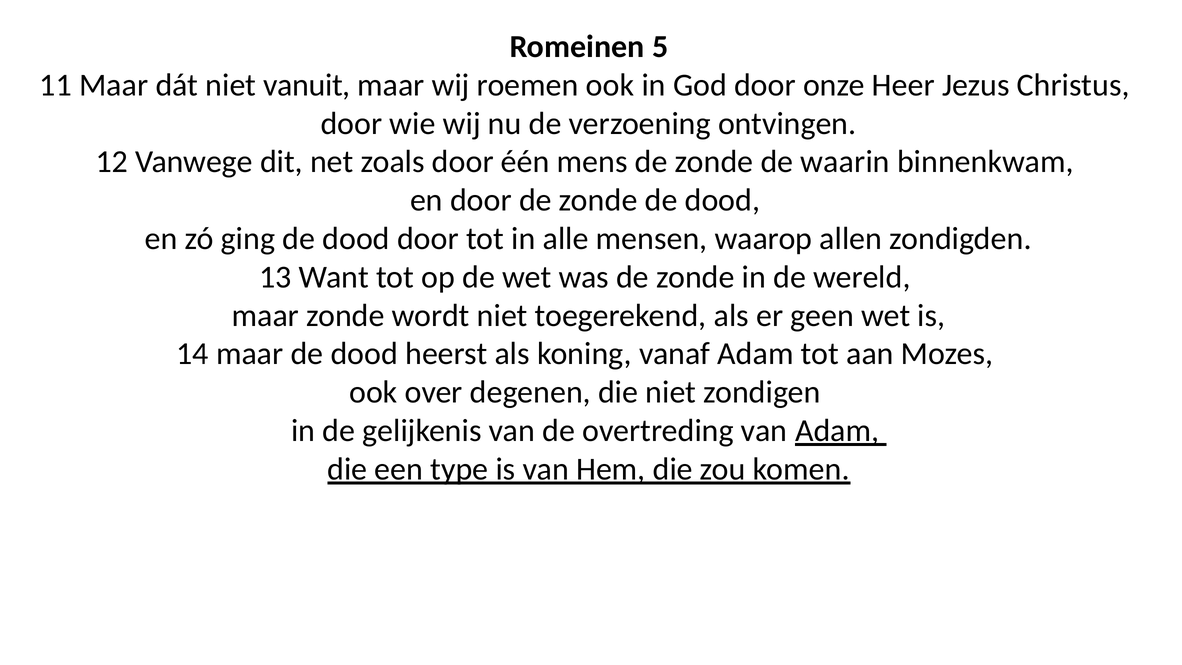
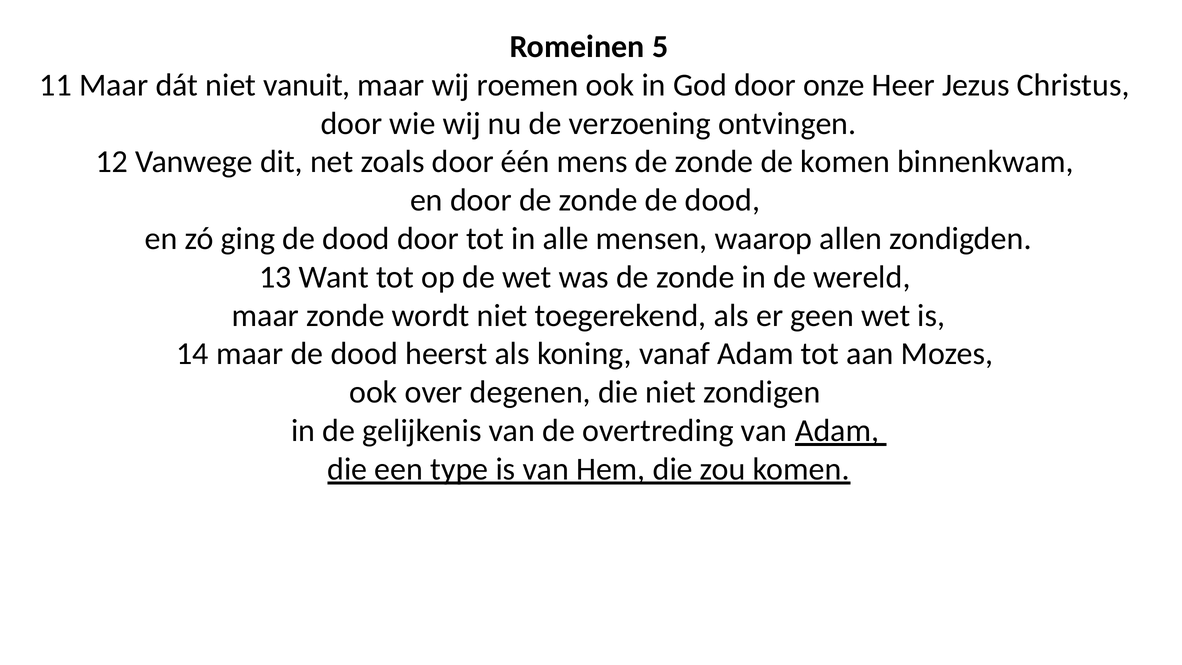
de waarin: waarin -> komen (845, 162)
